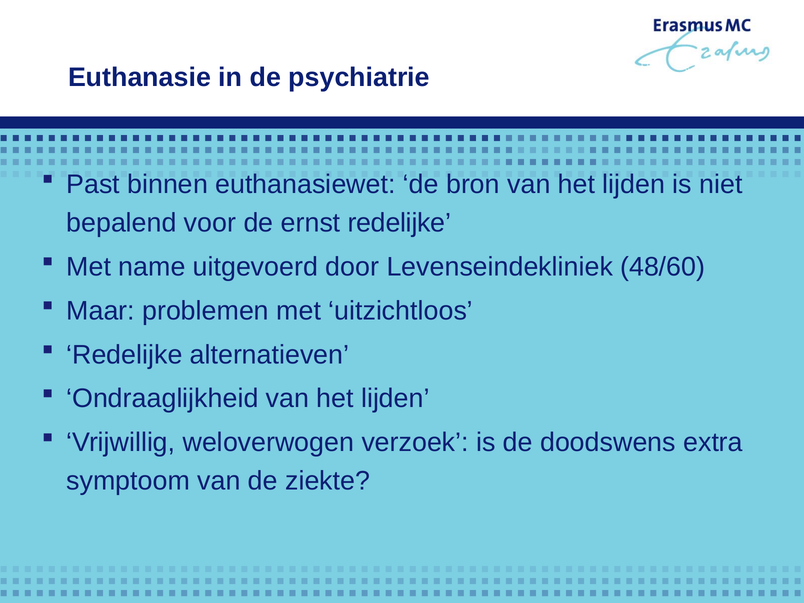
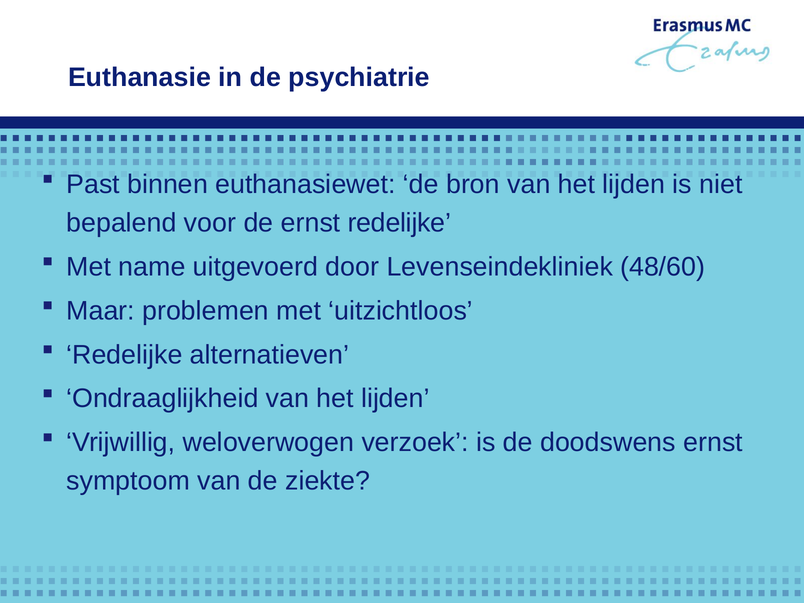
doodswens extra: extra -> ernst (713, 443)
